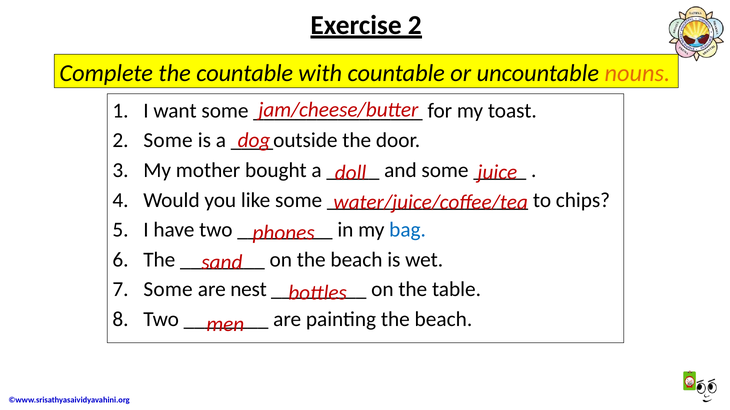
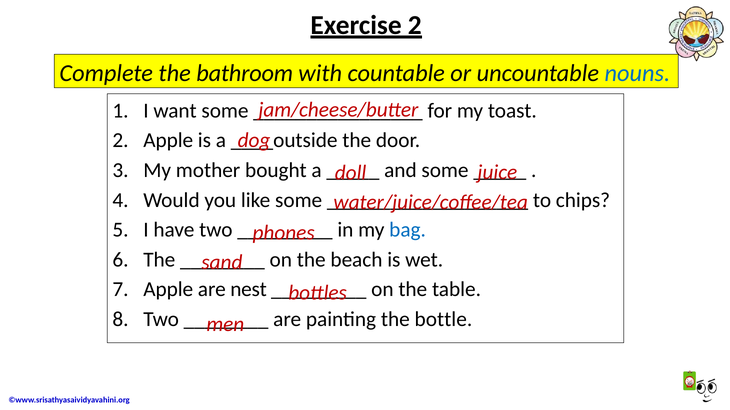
the countable: countable -> bathroom (245, 73)
nouns colour: orange -> blue (637, 73)
2 Some: Some -> Apple (168, 141)
Some: Some -> Apple (168, 290)
painting the beach: beach -> bottle (443, 320)
